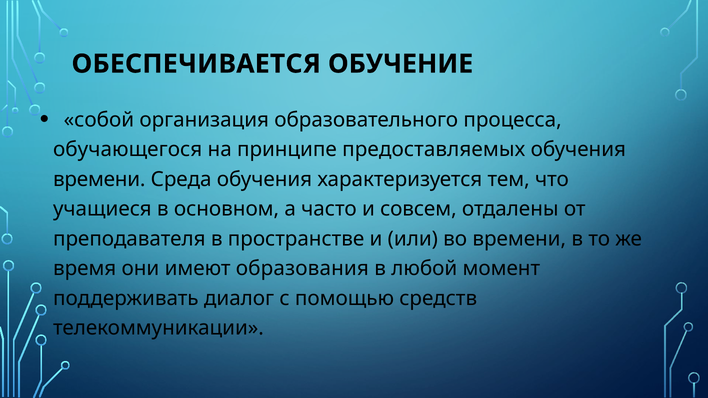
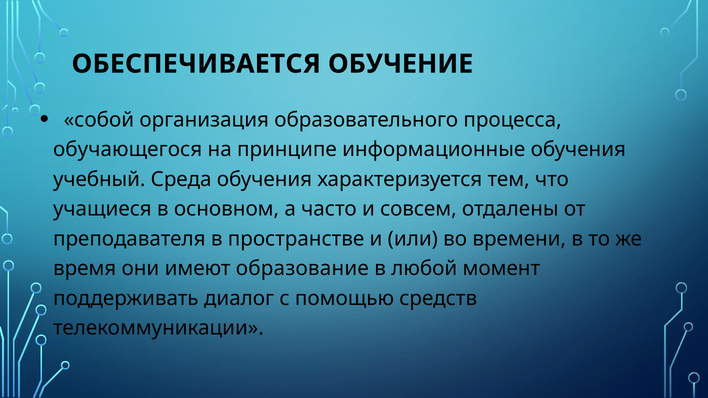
предоставляемых: предоставляемых -> информационные (434, 150)
времени: времени -> учебный (99, 179)
образования: образования -> образование (302, 269)
